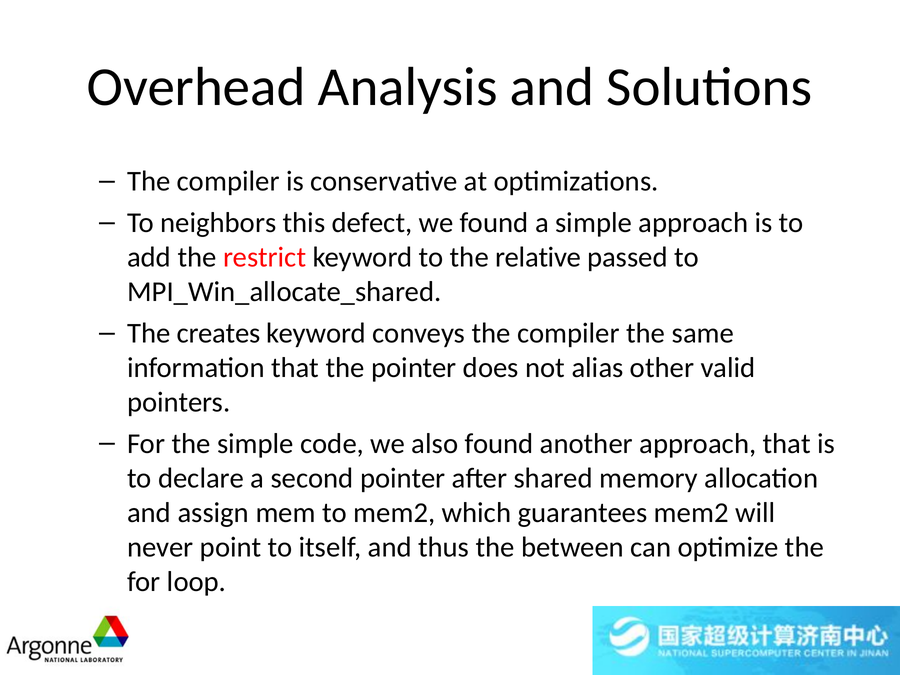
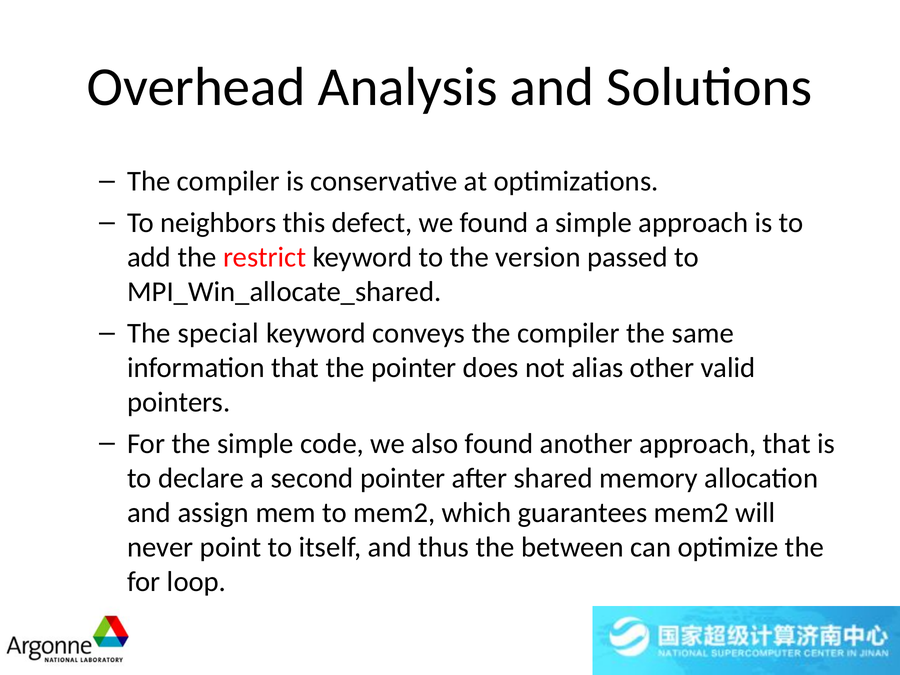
relative: relative -> version (538, 257)
creates: creates -> special (218, 333)
